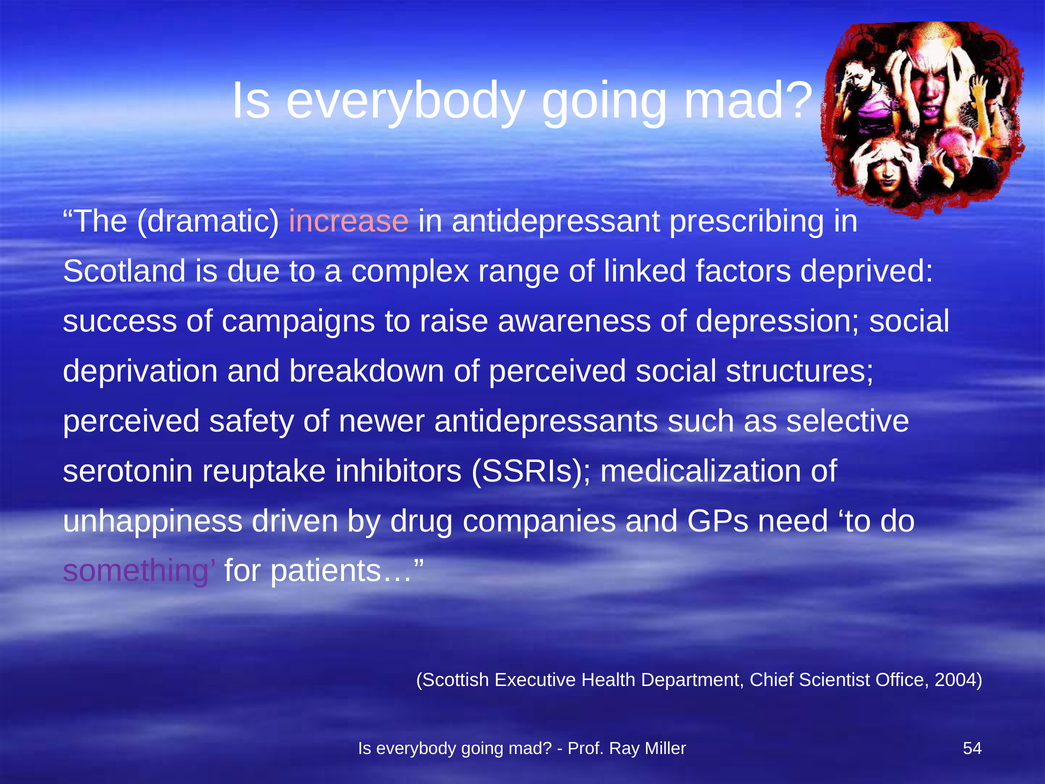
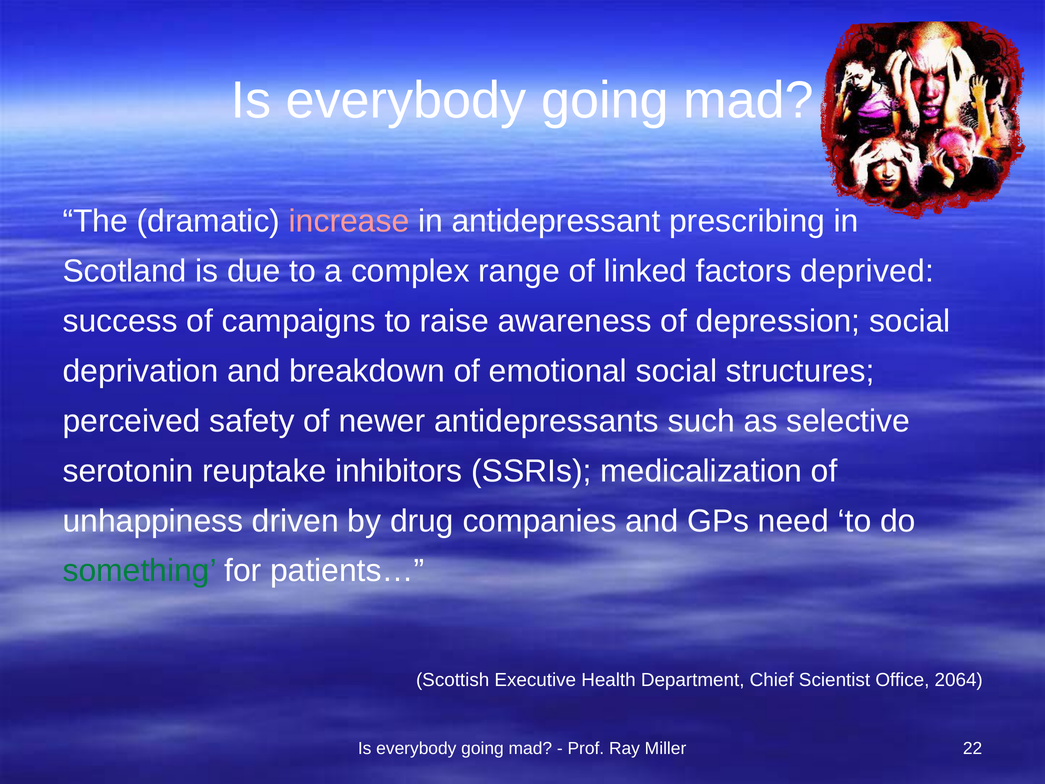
of perceived: perceived -> emotional (558, 371)
something colour: purple -> green (140, 571)
2004: 2004 -> 2064 (959, 680)
54: 54 -> 22 (973, 748)
